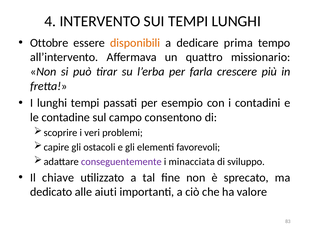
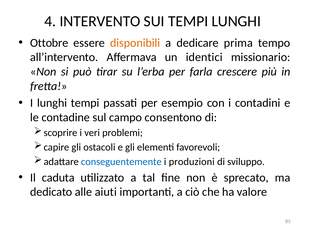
quattro: quattro -> identici (204, 57)
conseguentemente colour: purple -> blue (121, 161)
minacciata: minacciata -> produzioni (192, 161)
chiave: chiave -> caduta (58, 177)
